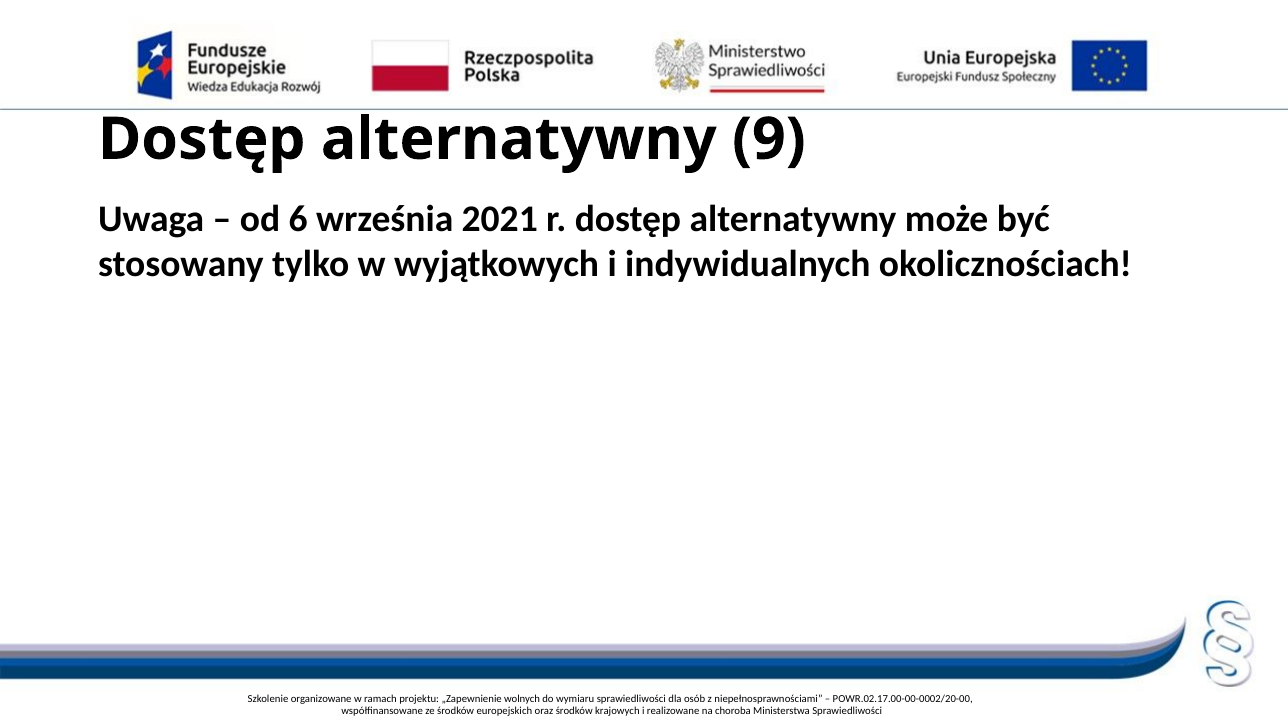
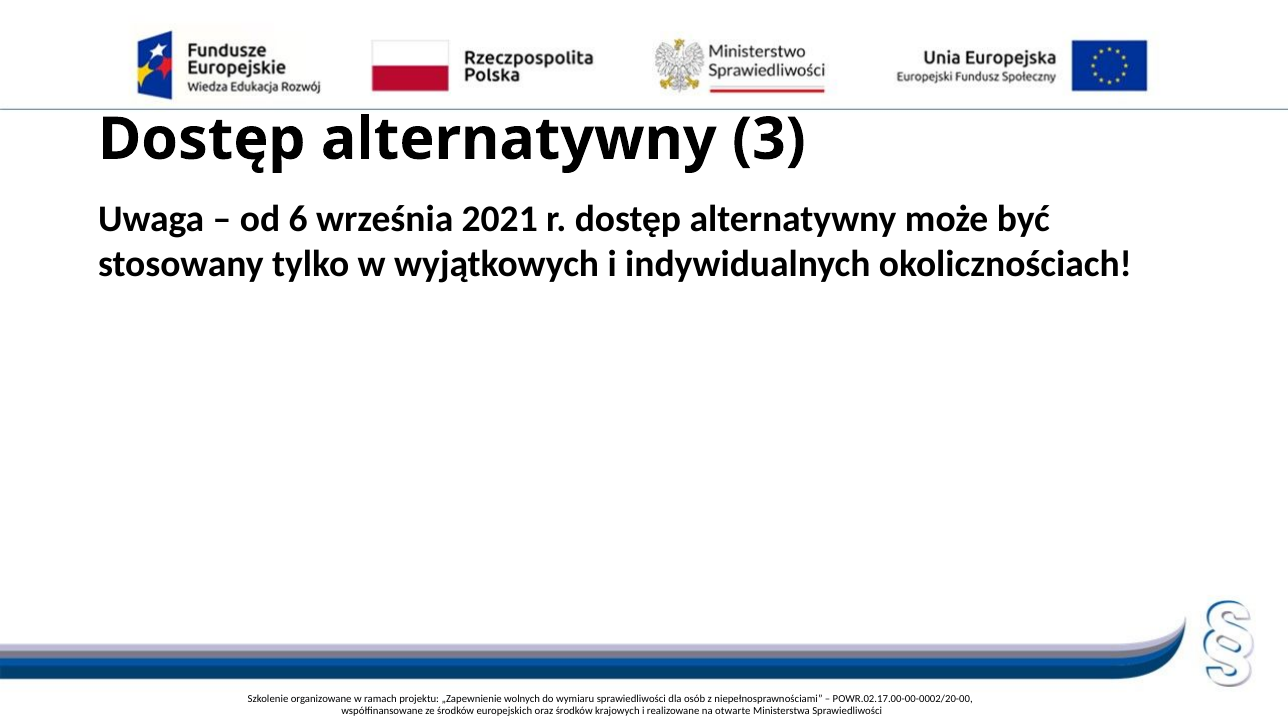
9: 9 -> 3 (769, 139)
choroba: choroba -> otwarte (733, 712)
